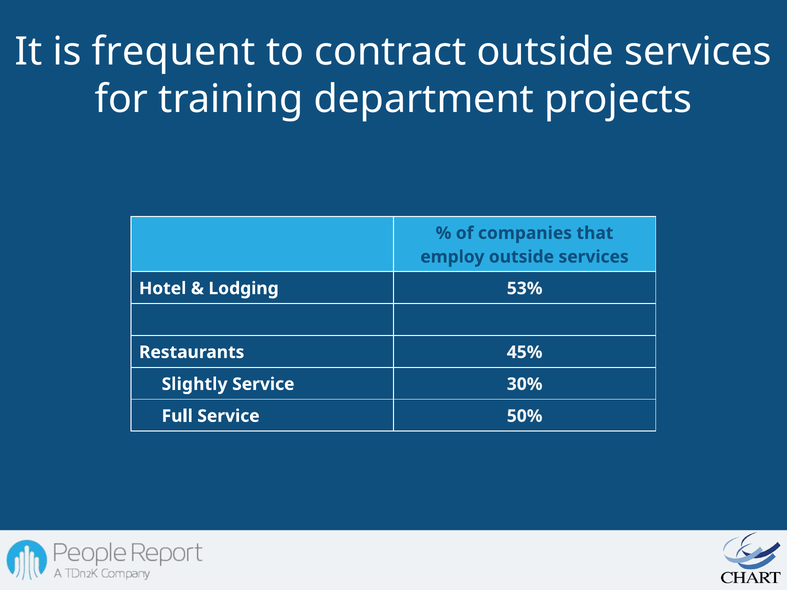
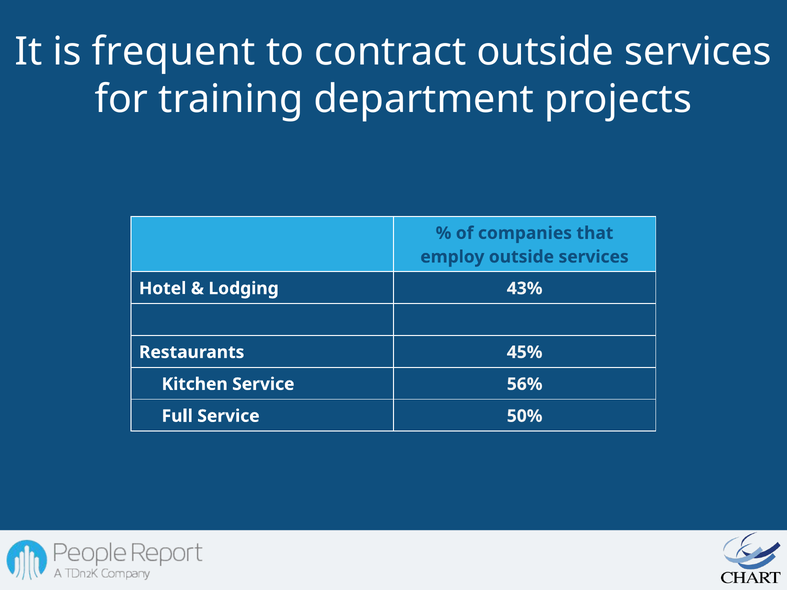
53%: 53% -> 43% (525, 289)
Slightly: Slightly -> Kitchen (195, 384)
30%: 30% -> 56% (525, 384)
